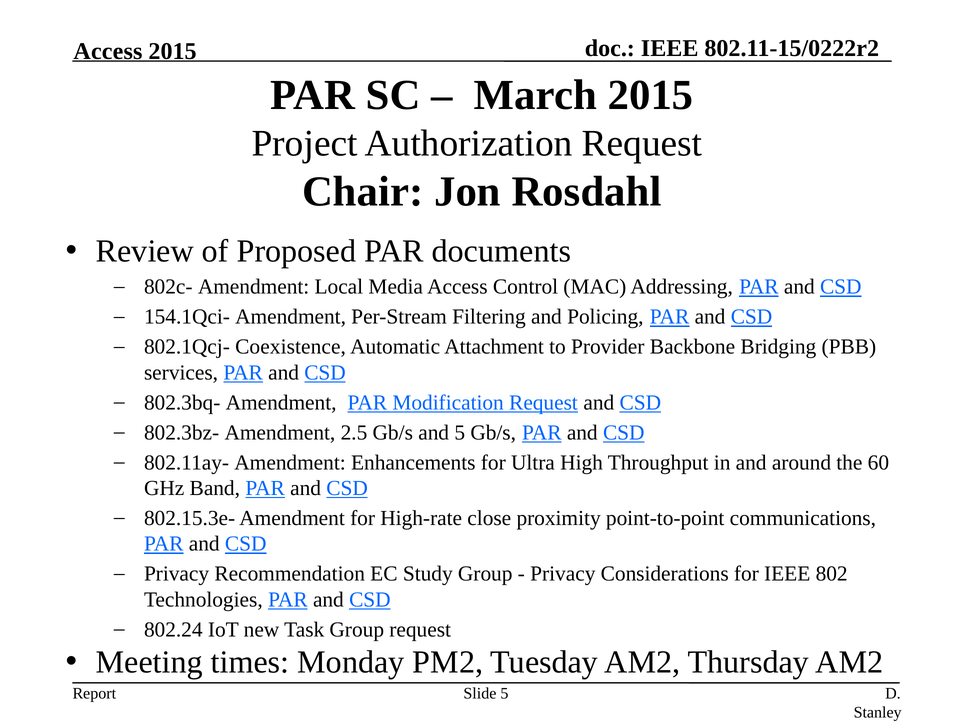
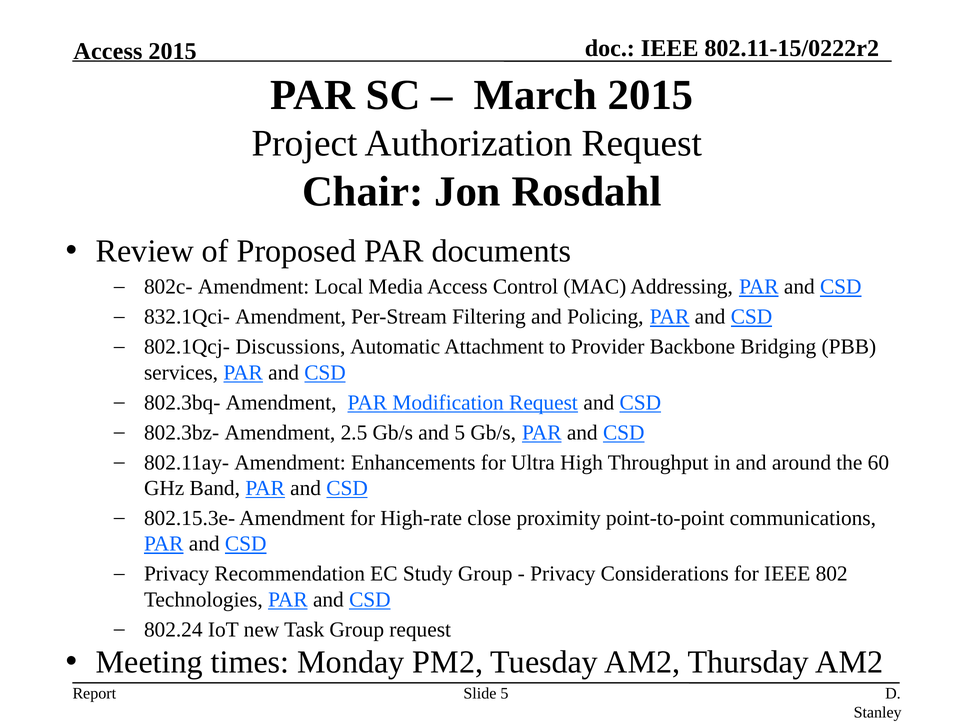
154.1Qci-: 154.1Qci- -> 832.1Qci- (187, 317)
Coexistence: Coexistence -> Discussions (290, 347)
